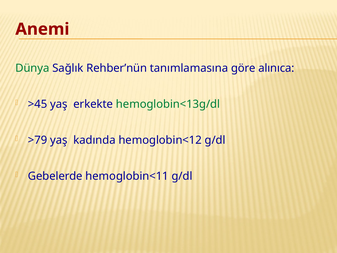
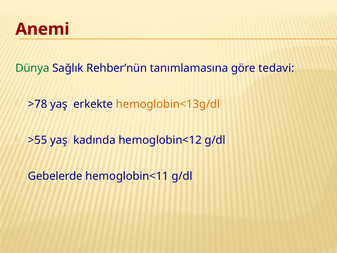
alınıca: alınıca -> tedavi (276, 68)
>45: >45 -> >78 (38, 104)
hemoglobin<13g/dl colour: green -> orange (168, 104)
>79: >79 -> >55 (38, 140)
